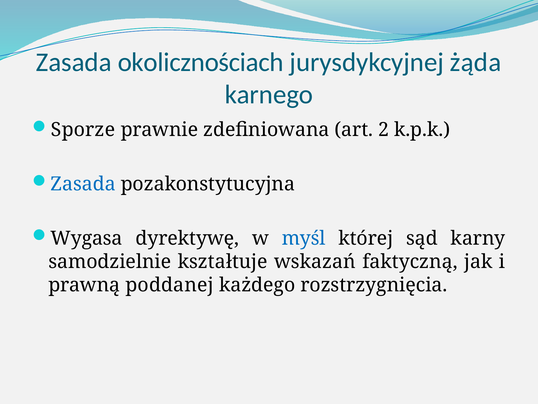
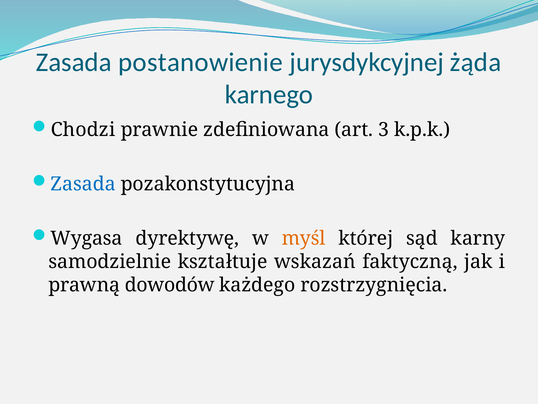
okolicznościach: okolicznościach -> postanowienie (200, 62)
Sporze: Sporze -> Chodzi (83, 130)
2: 2 -> 3 (384, 130)
myśl colour: blue -> orange (304, 238)
poddanej: poddanej -> dowodów (170, 285)
